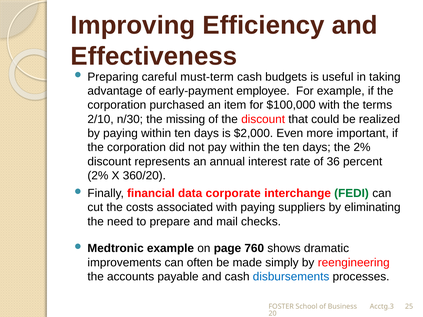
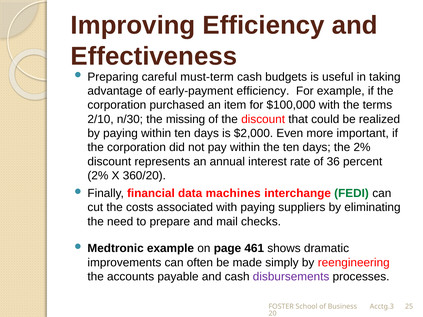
early-payment employee: employee -> efficiency (263, 91)
corporate: corporate -> machines (233, 193)
760: 760 -> 461 (254, 249)
disbursements colour: blue -> purple (291, 277)
